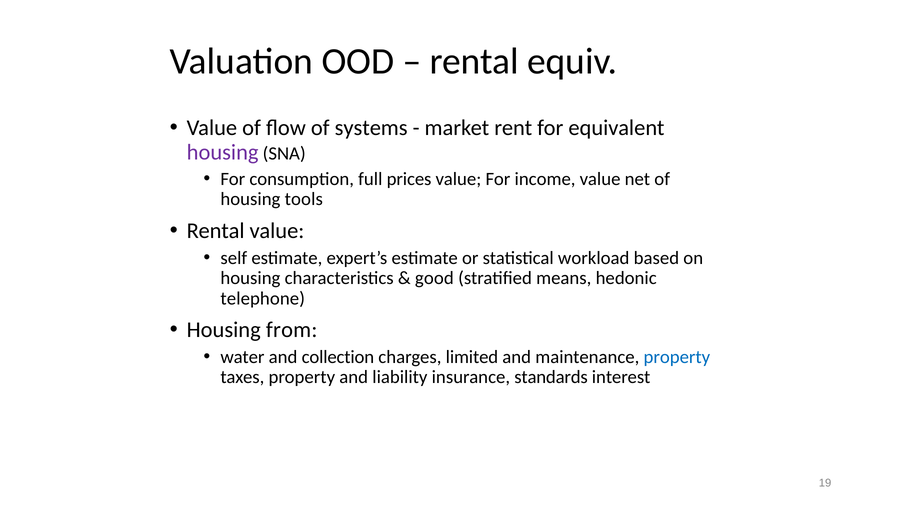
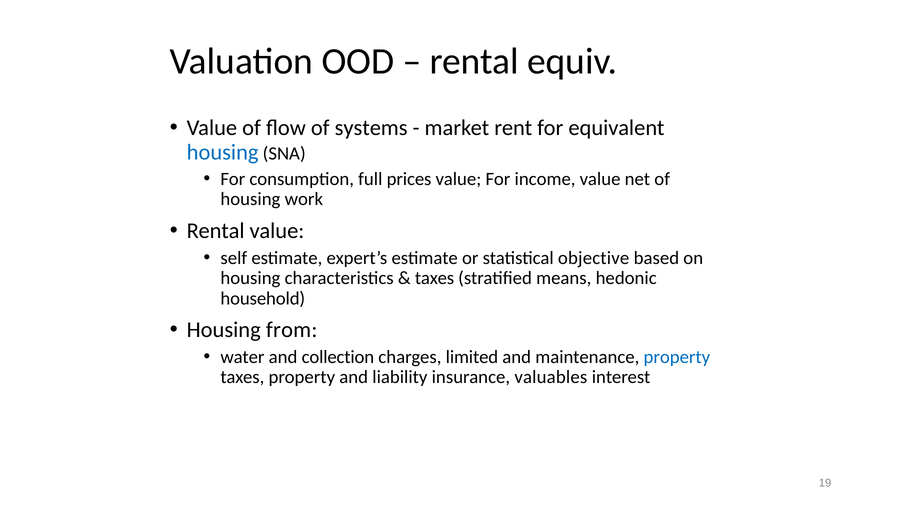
housing colour: purple -> blue (223, 152)
tools: tools -> work (304, 199)
workload: workload -> objective (594, 258)
good: good -> taxes (435, 278)
telephone: telephone -> household (263, 298)
standards: standards -> valuables (551, 377)
